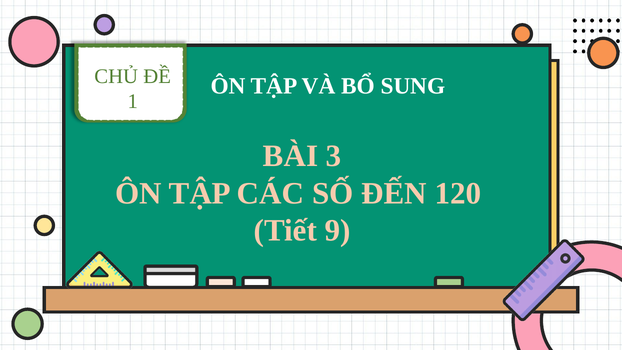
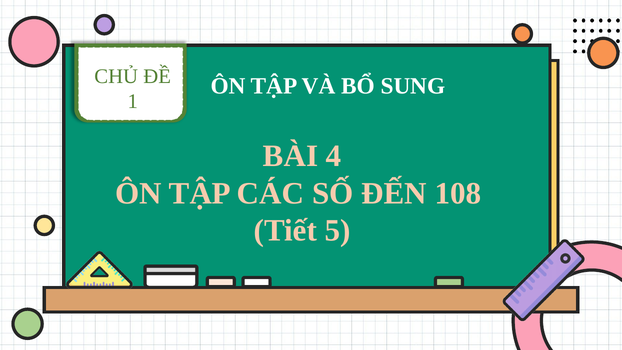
3: 3 -> 4 (334, 156)
120: 120 -> 108 (458, 193)
9: 9 -> 5 (338, 231)
